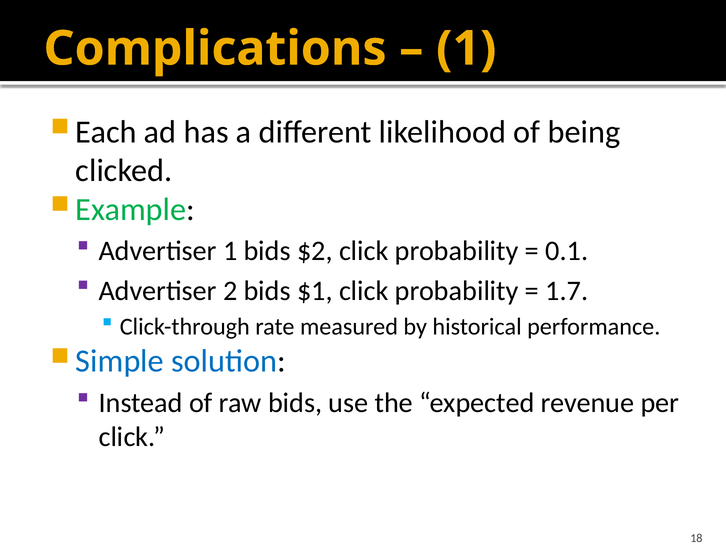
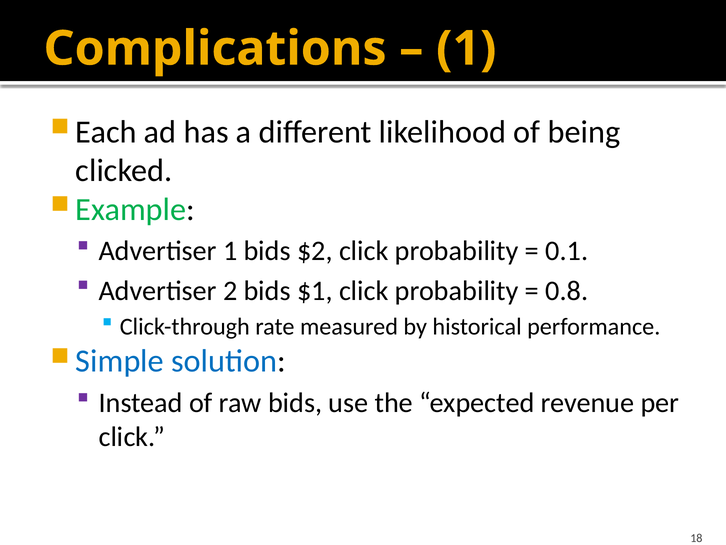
1.7: 1.7 -> 0.8 (567, 290)
